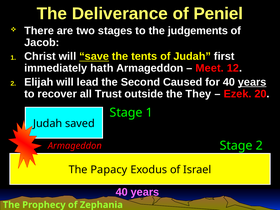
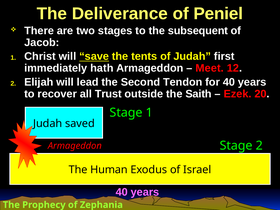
judgements: judgements -> subsequent (198, 31)
Caused: Caused -> Tendon (183, 82)
years underline: present -> none (252, 82)
They: They -> Saith (199, 94)
Papacy: Papacy -> Human (109, 170)
